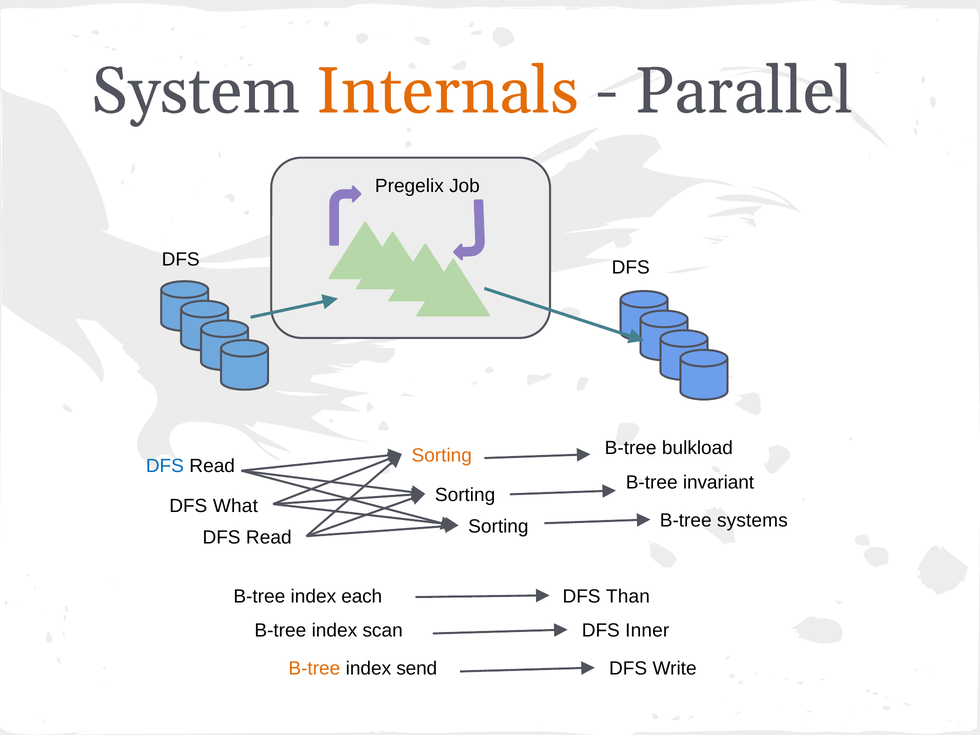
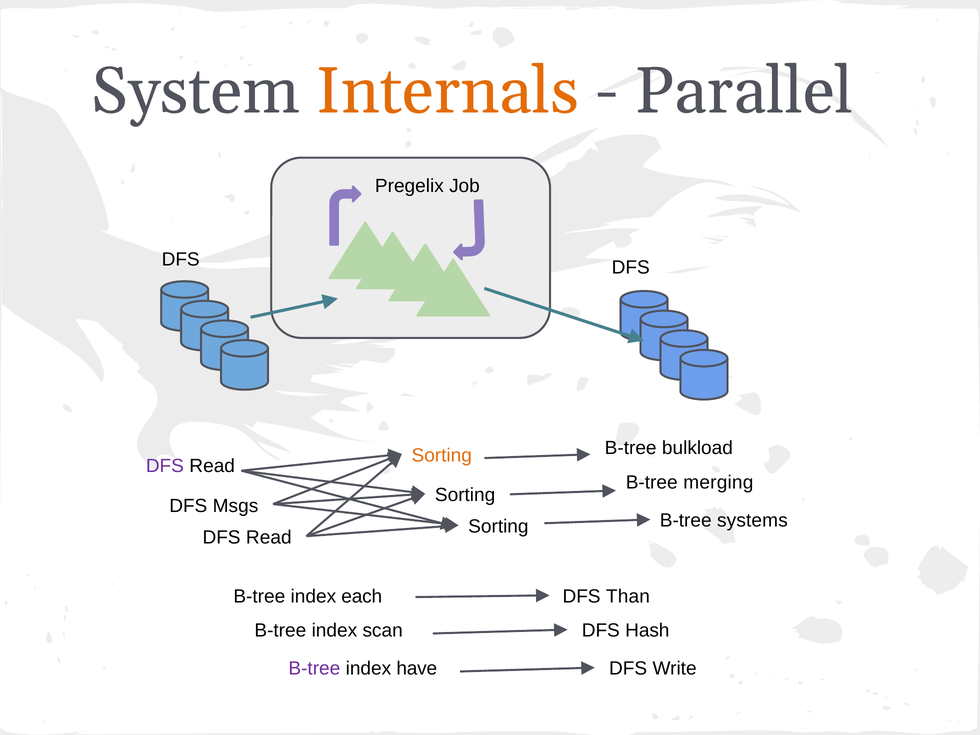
DFS colour: blue -> purple (165, 466)
invariant: invariant -> merging (718, 482)
What: What -> Msgs (235, 506)
Inner: Inner -> Hash (647, 631)
B-tree colour: orange -> purple (314, 669)
send: send -> have (417, 669)
